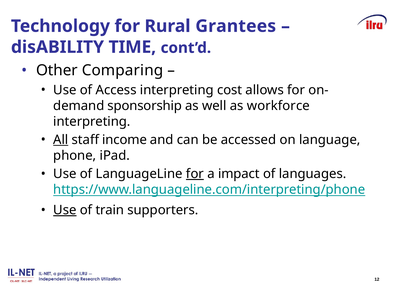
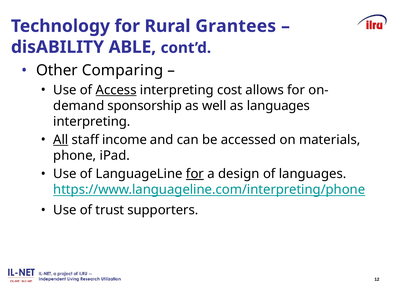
TIME: TIME -> ABLE (132, 47)
Access underline: none -> present (116, 90)
as workforce: workforce -> languages (278, 106)
language: language -> materials (330, 140)
impact: impact -> design (239, 174)
Use underline: present -> none (65, 210)
train: train -> trust (110, 210)
